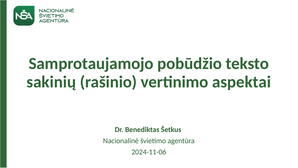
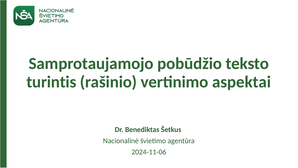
sakinių: sakinių -> turintis (51, 82)
